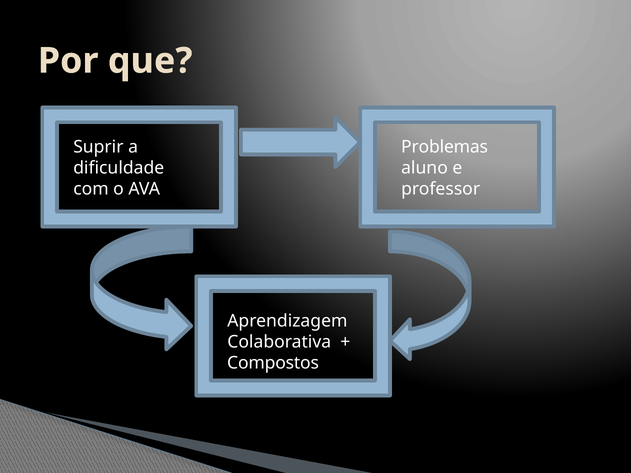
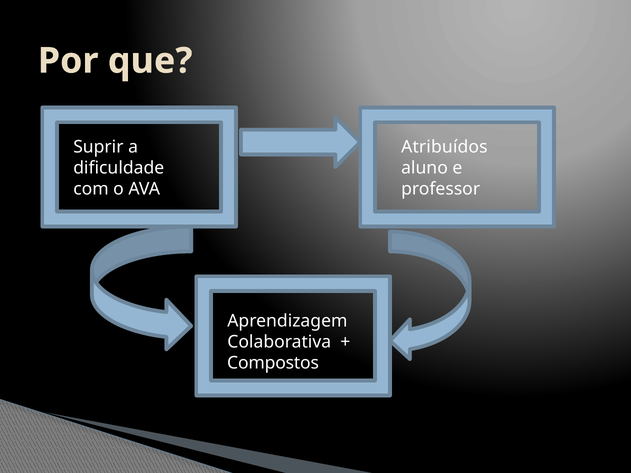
Problemas: Problemas -> Atribuídos (444, 147)
